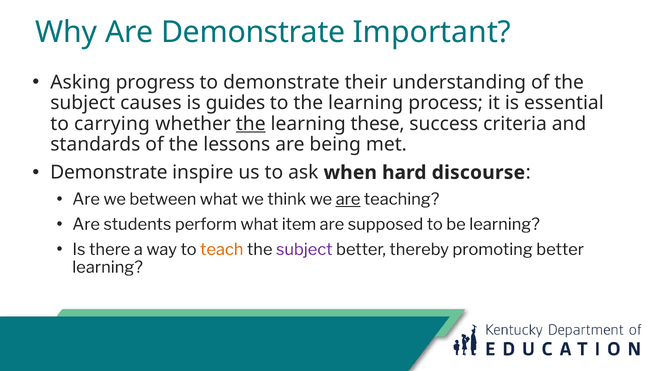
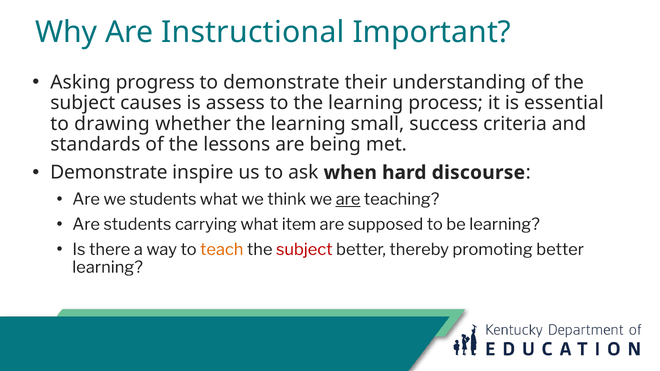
Are Demonstrate: Demonstrate -> Instructional (253, 33)
guides: guides -> assess (235, 103)
carrying: carrying -> drawing (112, 124)
the underline: present -> none (251, 124)
these: these -> small (377, 124)
we between: between -> students (163, 199)
perform: perform -> carrying (206, 225)
subject colour: purple -> red (304, 250)
